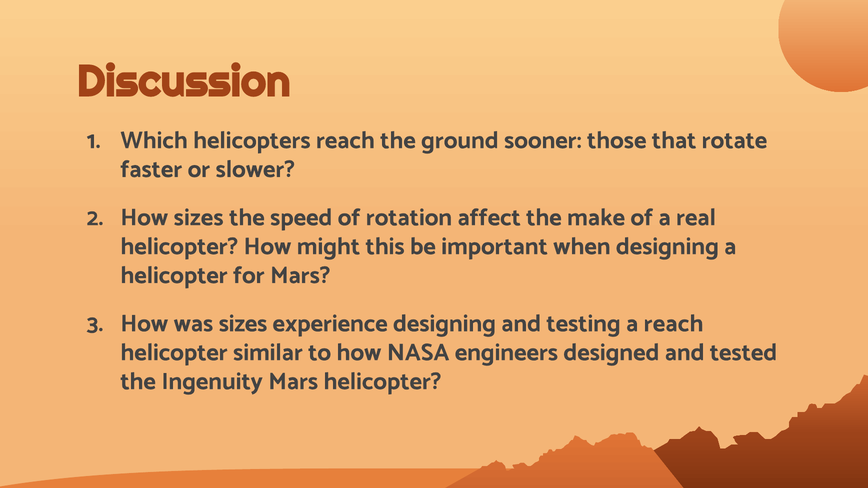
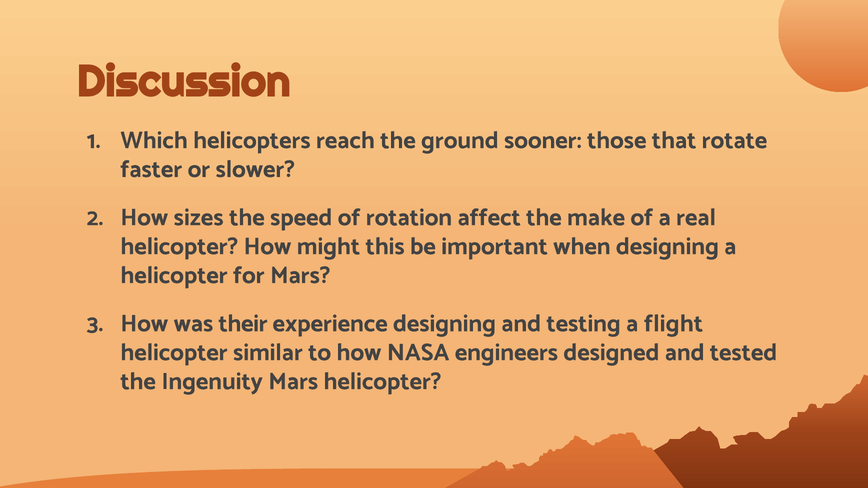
was sizes: sizes -> their (243, 324)
a reach: reach -> flight (674, 324)
